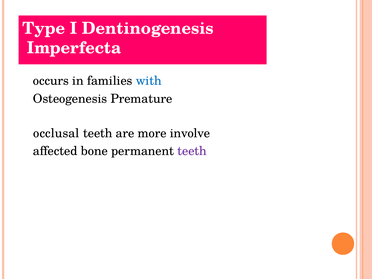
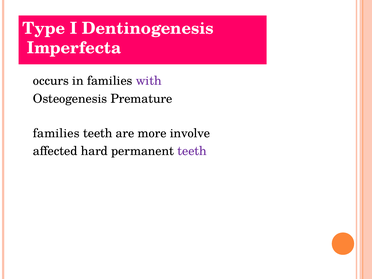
with colour: blue -> purple (149, 81)
occlusal: occlusal -> families (56, 133)
bone: bone -> hard (94, 151)
